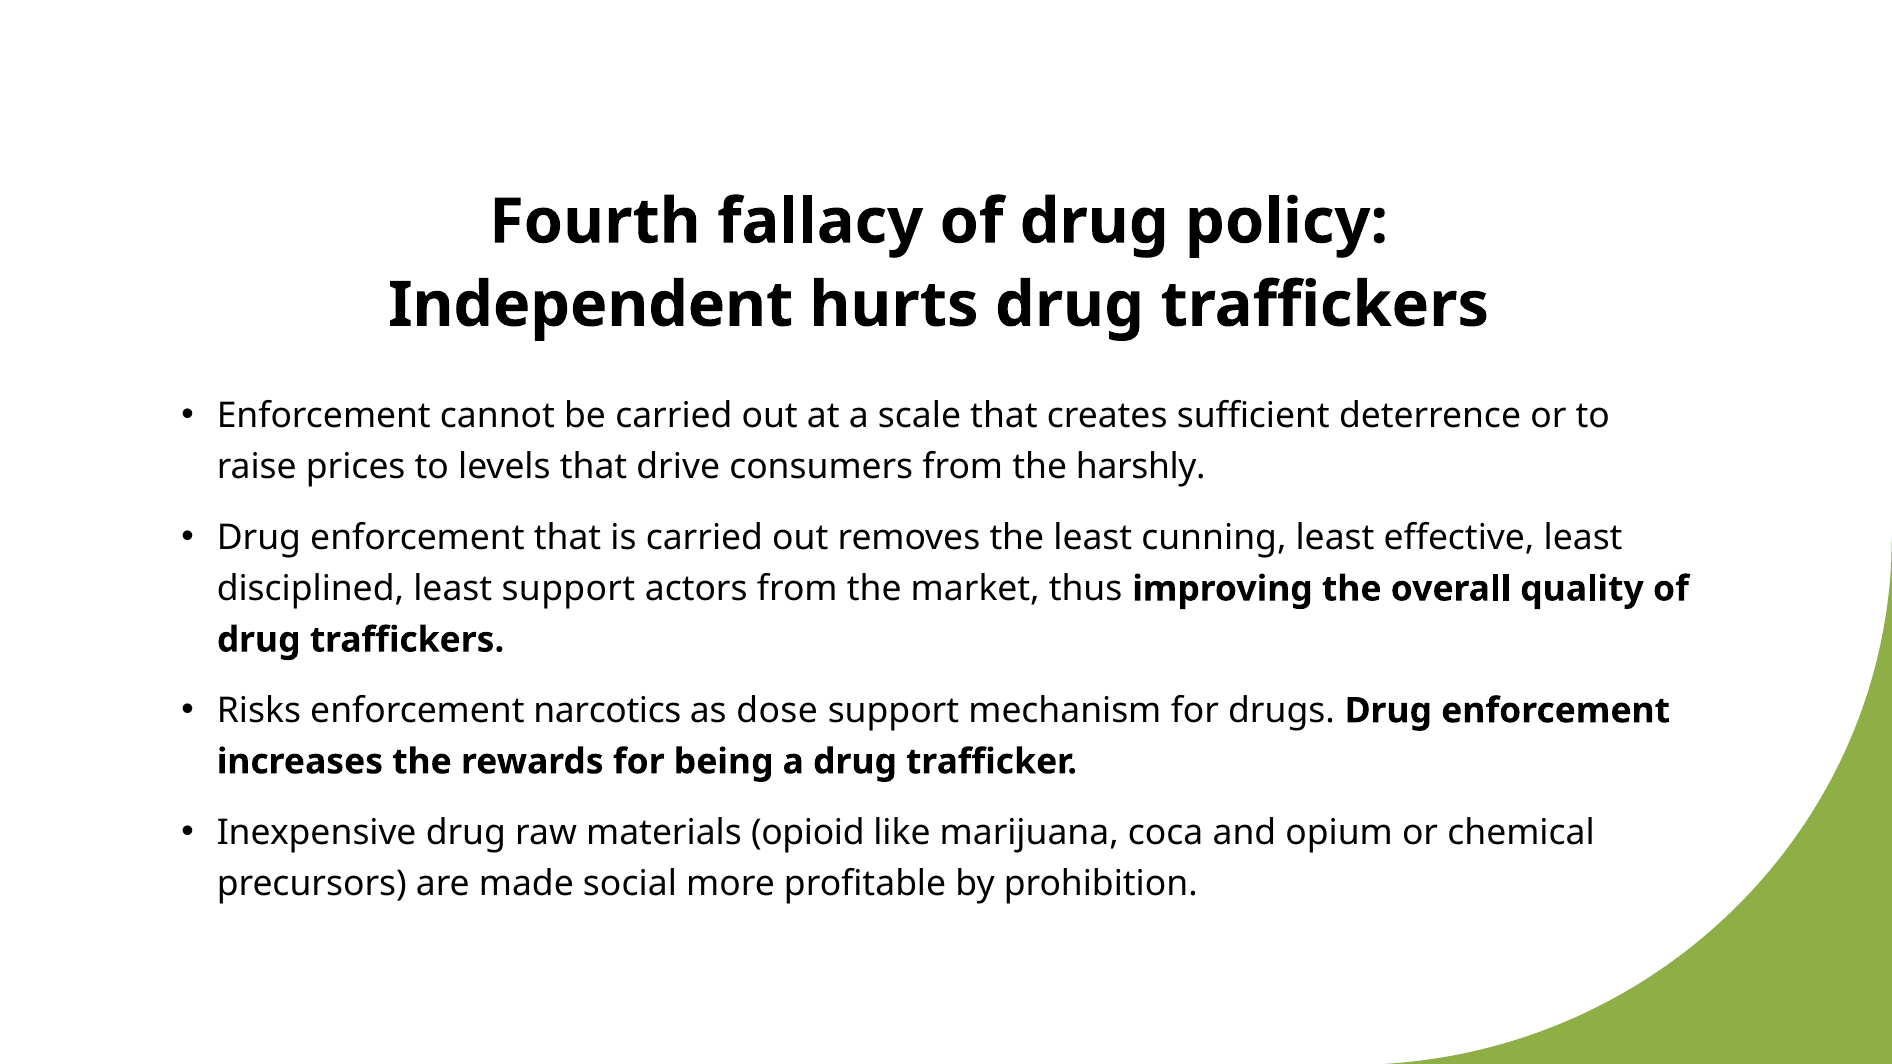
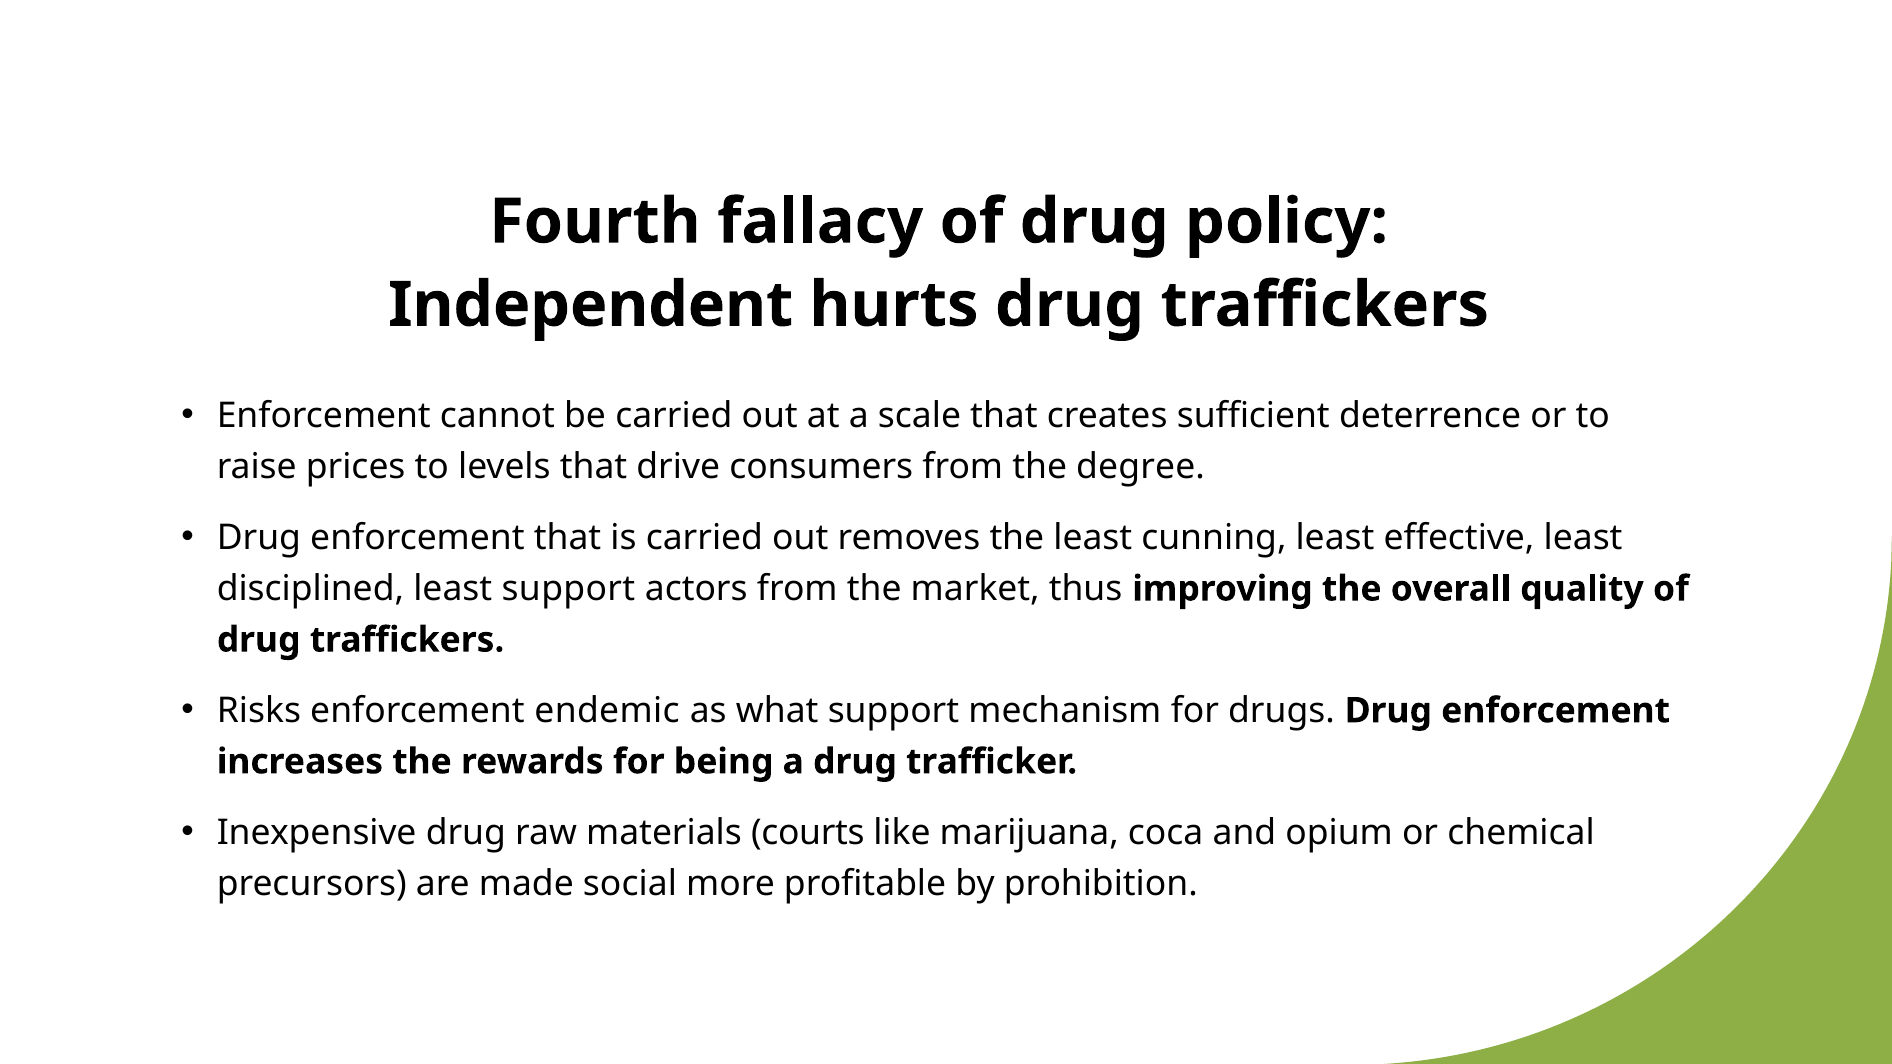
harshly: harshly -> degree (1141, 467)
narcotics: narcotics -> endemic (607, 711)
dose: dose -> what (777, 711)
opioid: opioid -> courts (808, 833)
